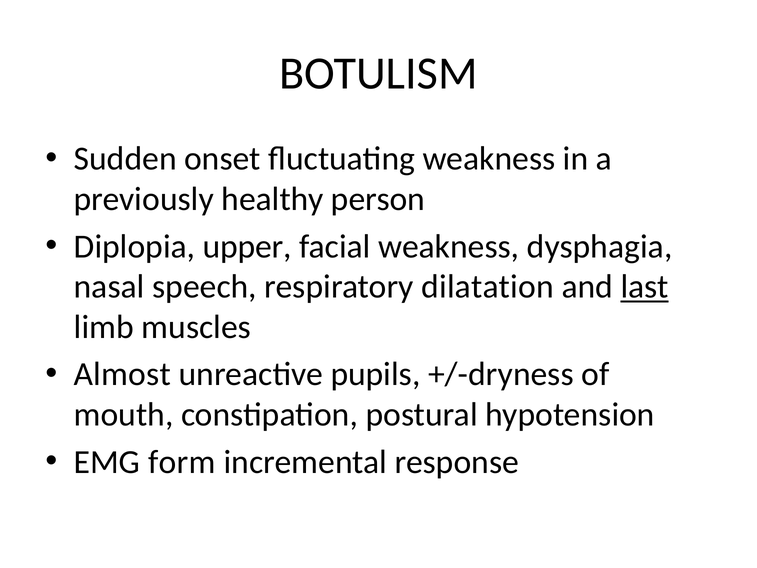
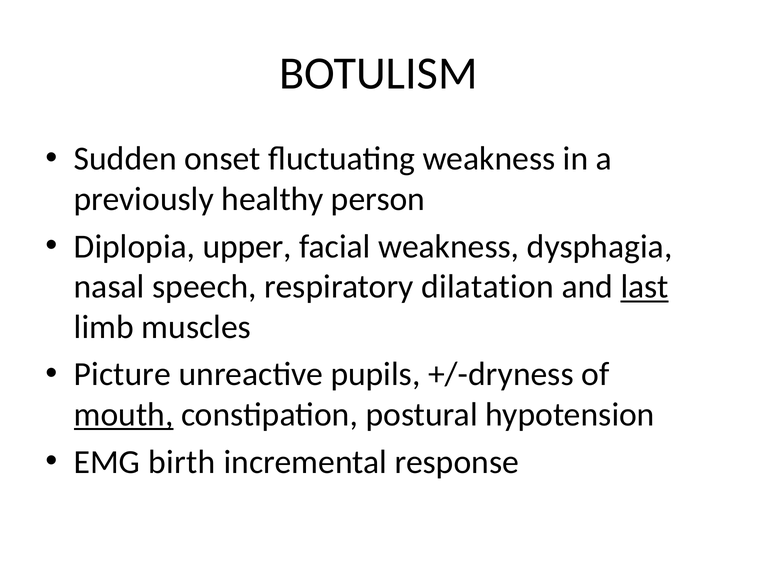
Almost: Almost -> Picture (122, 374)
mouth underline: none -> present (124, 415)
form: form -> birth (182, 462)
